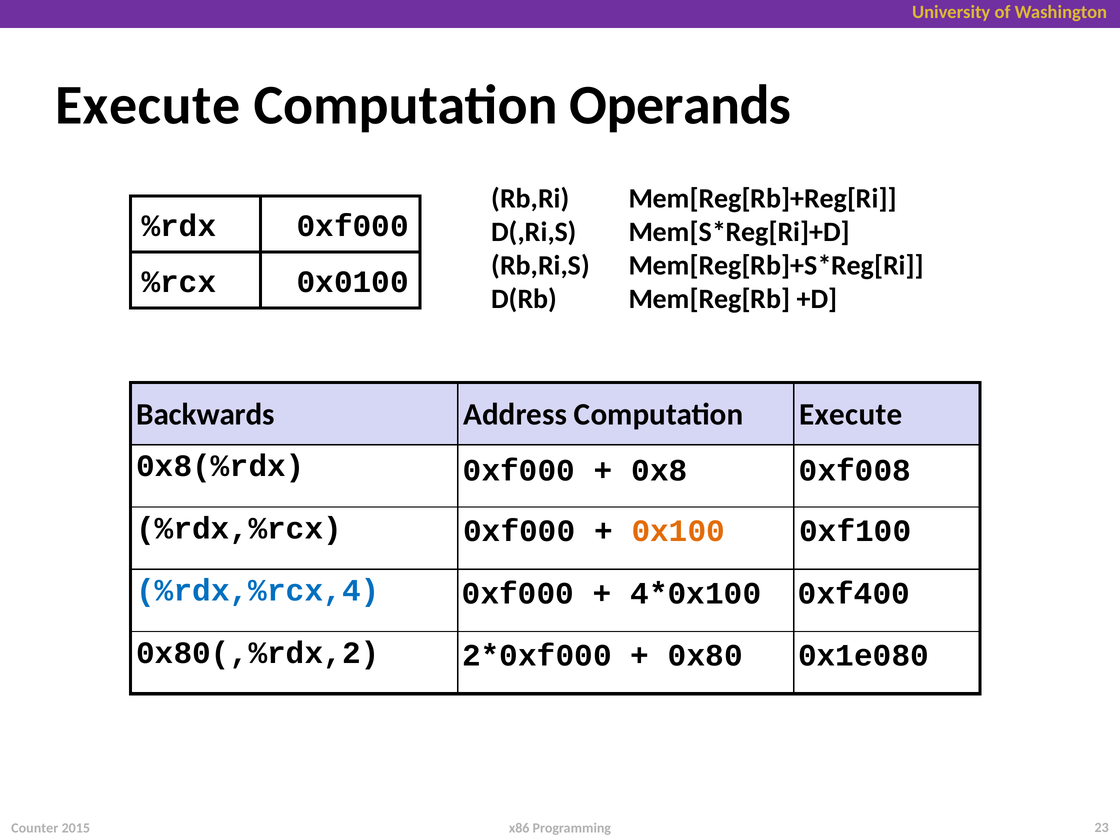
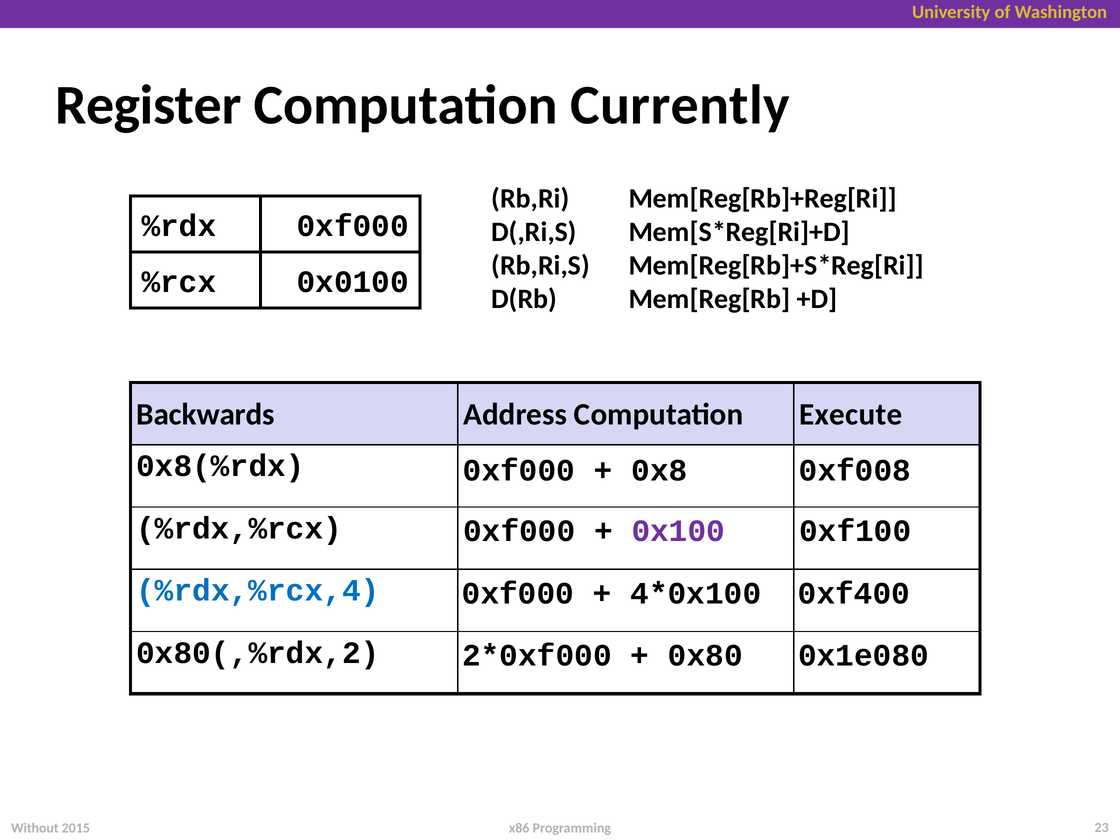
Execute: Execute -> Register (148, 105)
Operands: Operands -> Currently (680, 105)
0x100 colour: orange -> purple (678, 531)
Counter: Counter -> Without (35, 828)
